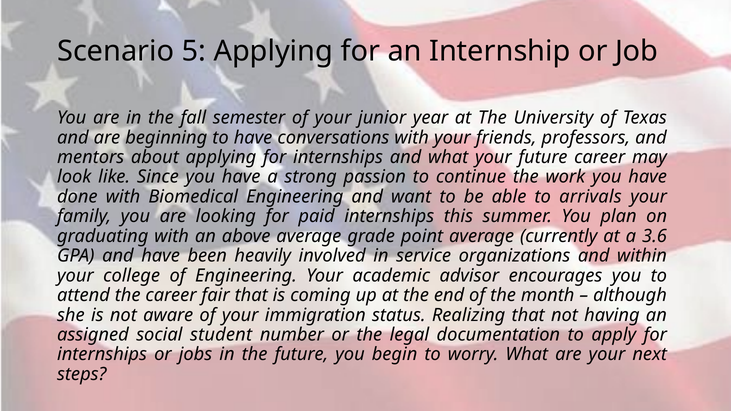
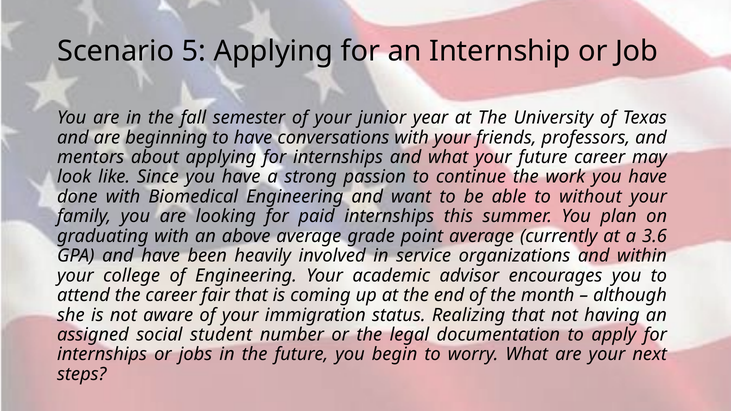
arrivals: arrivals -> without (590, 197)
